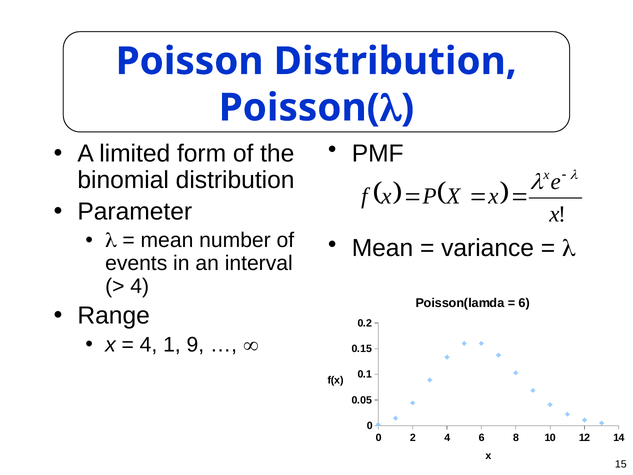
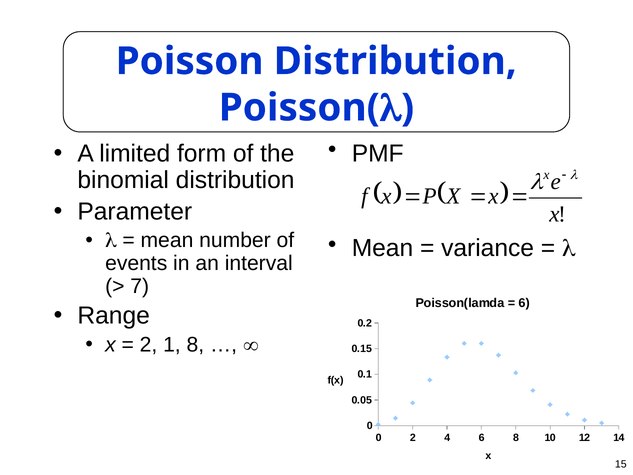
4: 4 -> 7 (140, 286)
4: 4 -> 2 (148, 344)
1 9: 9 -> 8 (195, 344)
